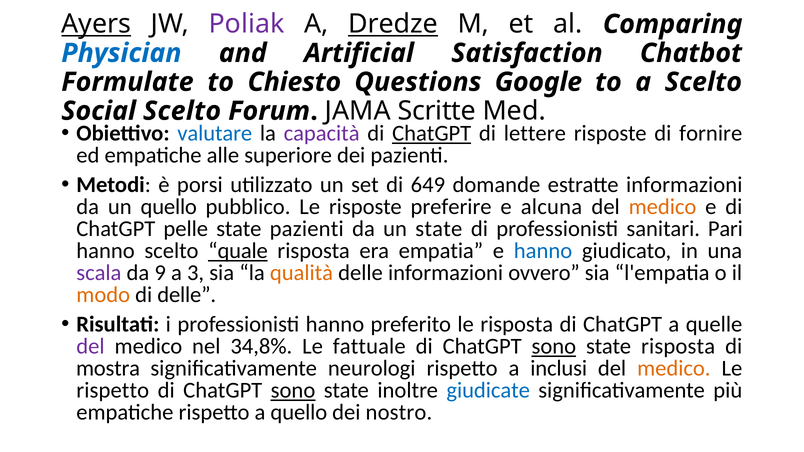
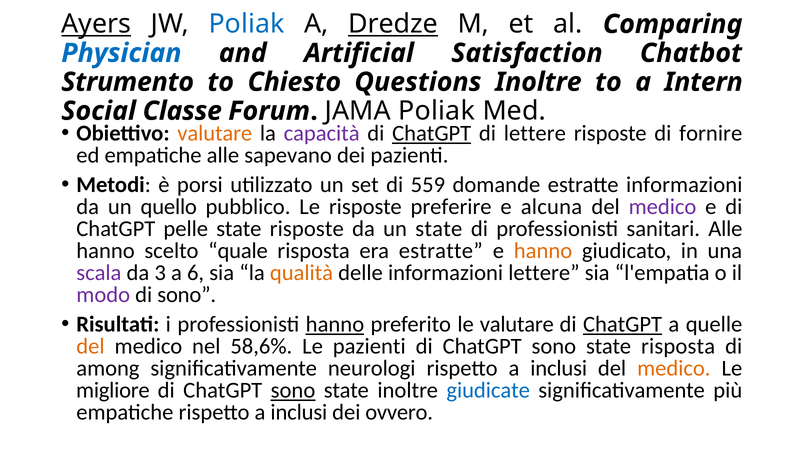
Poliak colour: purple -> blue (247, 24)
Formulate: Formulate -> Strumento (128, 82)
Questions Google: Google -> Inoltre (538, 82)
a Scelto: Scelto -> Intern (703, 82)
Scelto: Scelto -> Classe (182, 111)
JAMA Scritte: Scritte -> Poliak (437, 111)
valutare colour: blue -> orange (215, 134)
superiore: superiore -> sapevano (288, 156)
649: 649 -> 559 (428, 185)
medico colour: orange -> purple (663, 207)
state pazienti: pazienti -> risposte (307, 229)
sanitari Pari: Pari -> Alle (725, 229)
quale underline: present -> none (238, 251)
era empatia: empatia -> estratte (441, 251)
hanno colour: blue -> orange (543, 251)
9: 9 -> 3 (160, 273)
3: 3 -> 6 (196, 273)
informazioni ovvero: ovvero -> lettere (544, 273)
modo colour: orange -> purple (103, 295)
di delle: delle -> sono (187, 295)
hanno underline: none -> present (335, 325)
le risposta: risposta -> valutare (517, 325)
ChatGPT underline: none -> present (623, 325)
del colour: purple -> orange (91, 347)
34,8%: 34,8% -> 58,6% (261, 347)
Le fattuale: fattuale -> pazienti (369, 347)
sono underline: present -> none (554, 347)
mostra: mostra -> among (108, 369)
rispetto: rispetto -> migliore (113, 391)
empatiche rispetto a quello: quello -> inclusi (299, 413)
nostro: nostro -> ovvero (399, 413)
